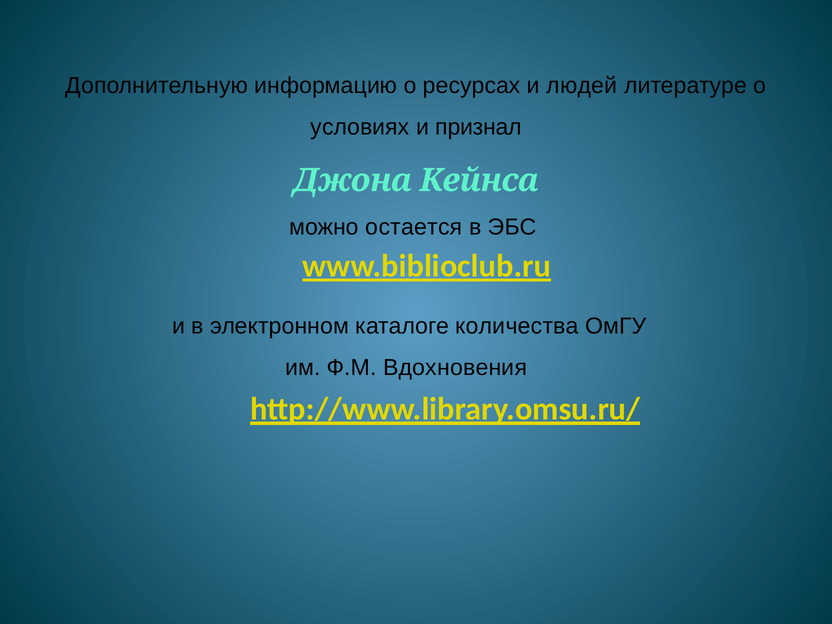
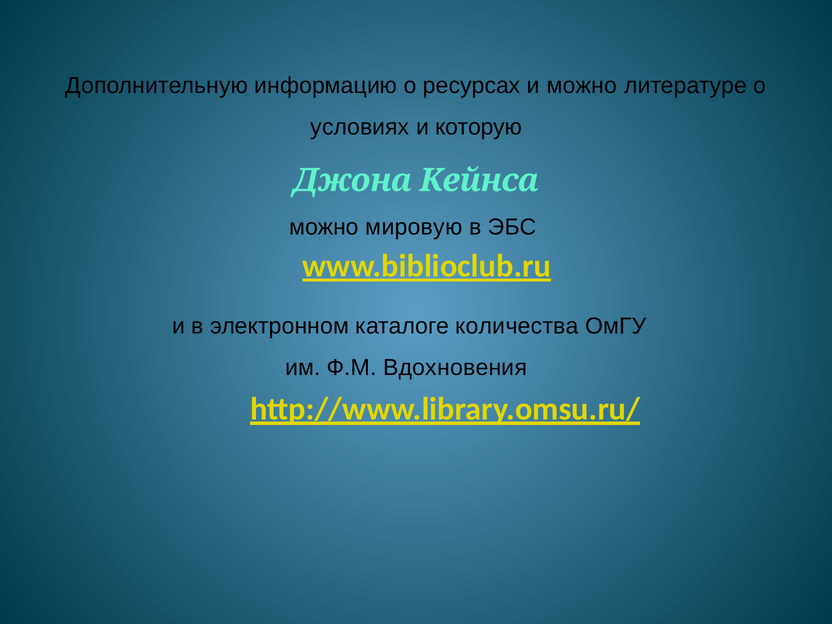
и людей: людей -> можно (582, 85)
признал: признал -> которую (479, 127)
остается: остается -> мировую (414, 227)
